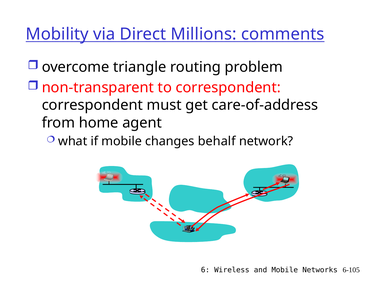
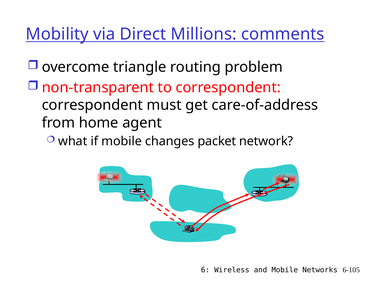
behalf: behalf -> packet (217, 141)
